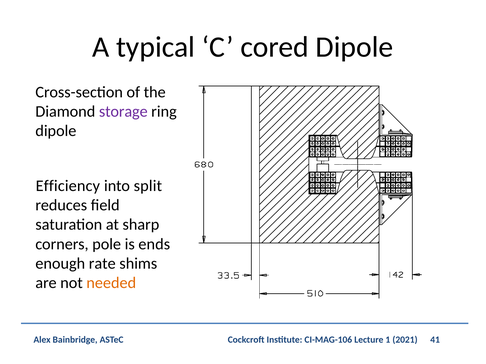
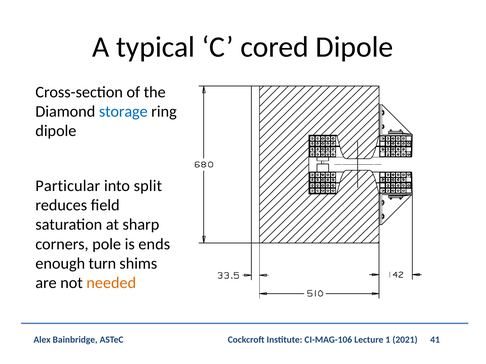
storage colour: purple -> blue (123, 112)
Efficiency: Efficiency -> Particular (68, 186)
rate: rate -> turn (102, 264)
